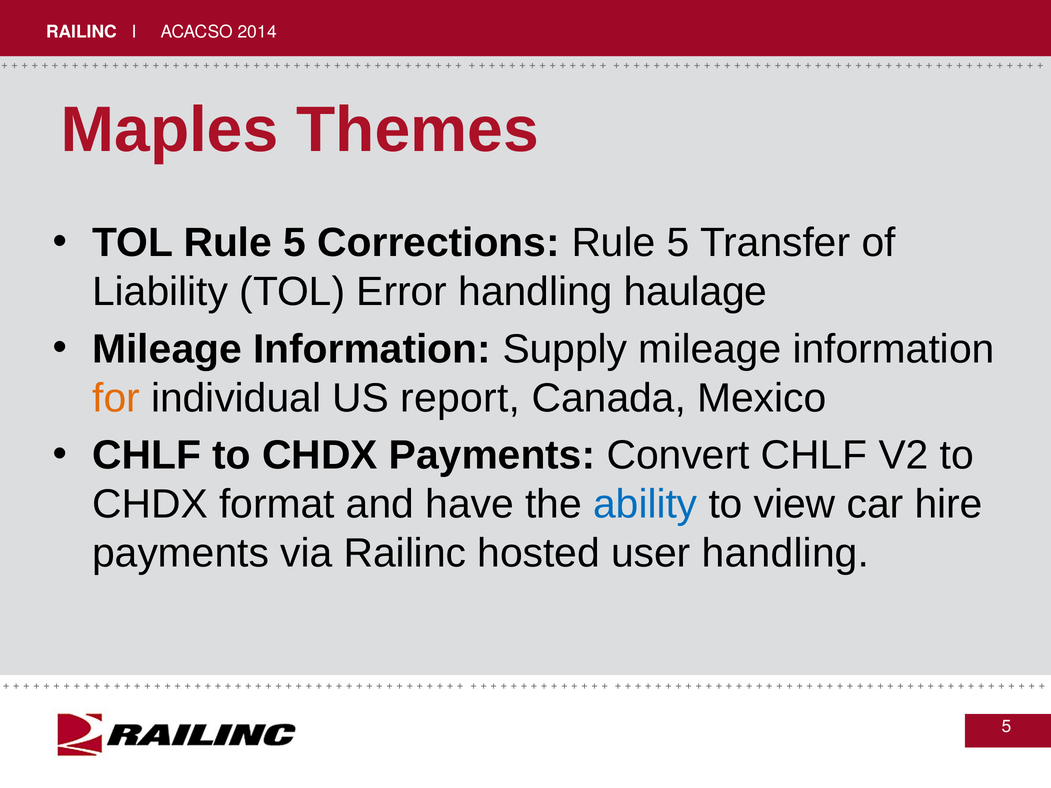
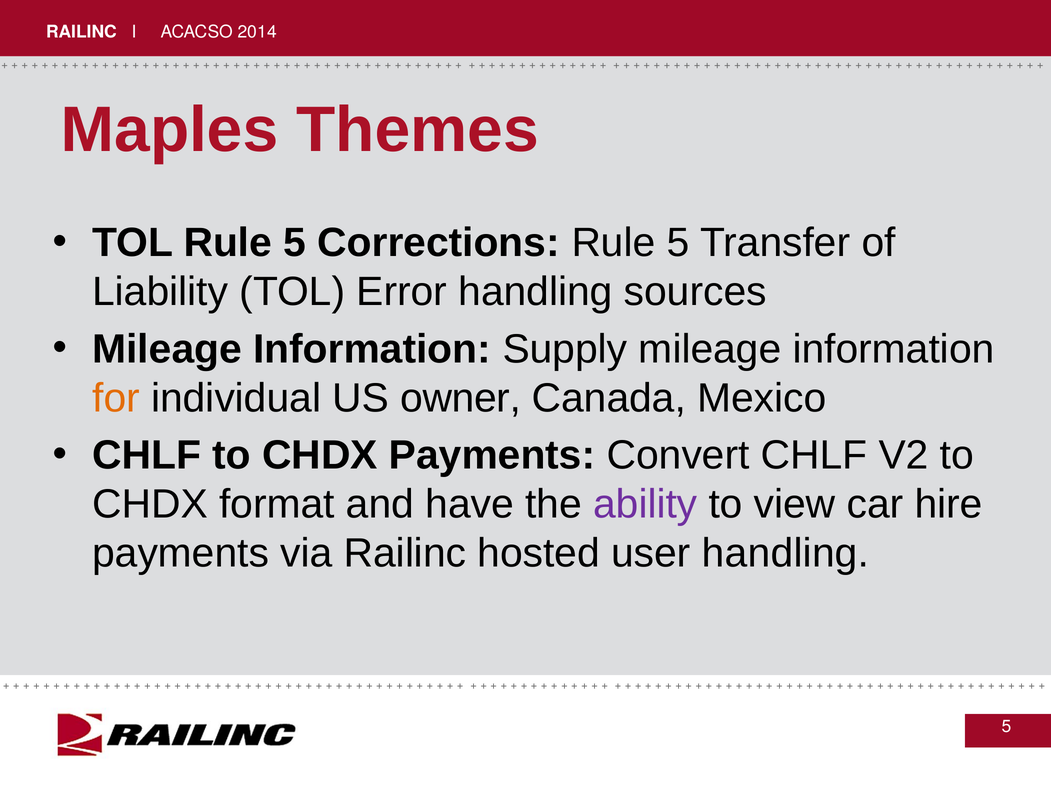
haulage: haulage -> sources (695, 292)
report: report -> owner (461, 398)
ability colour: blue -> purple (645, 505)
